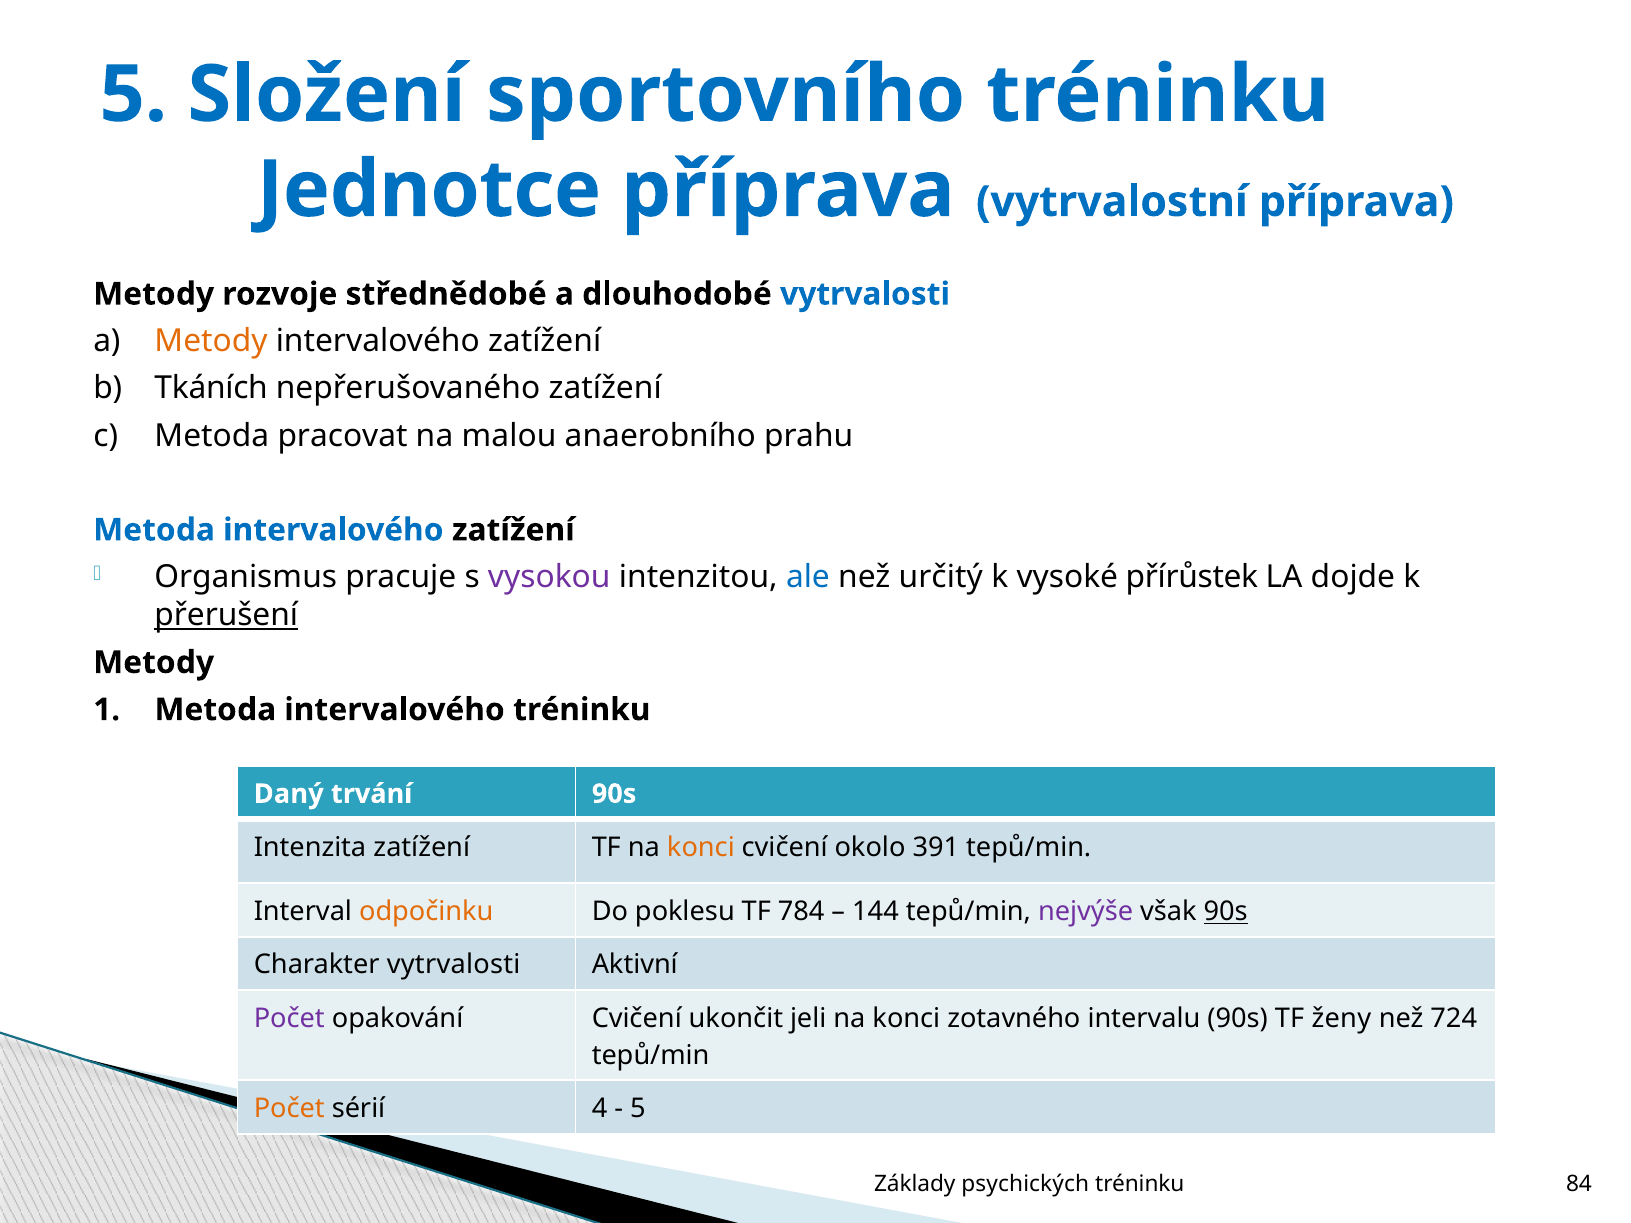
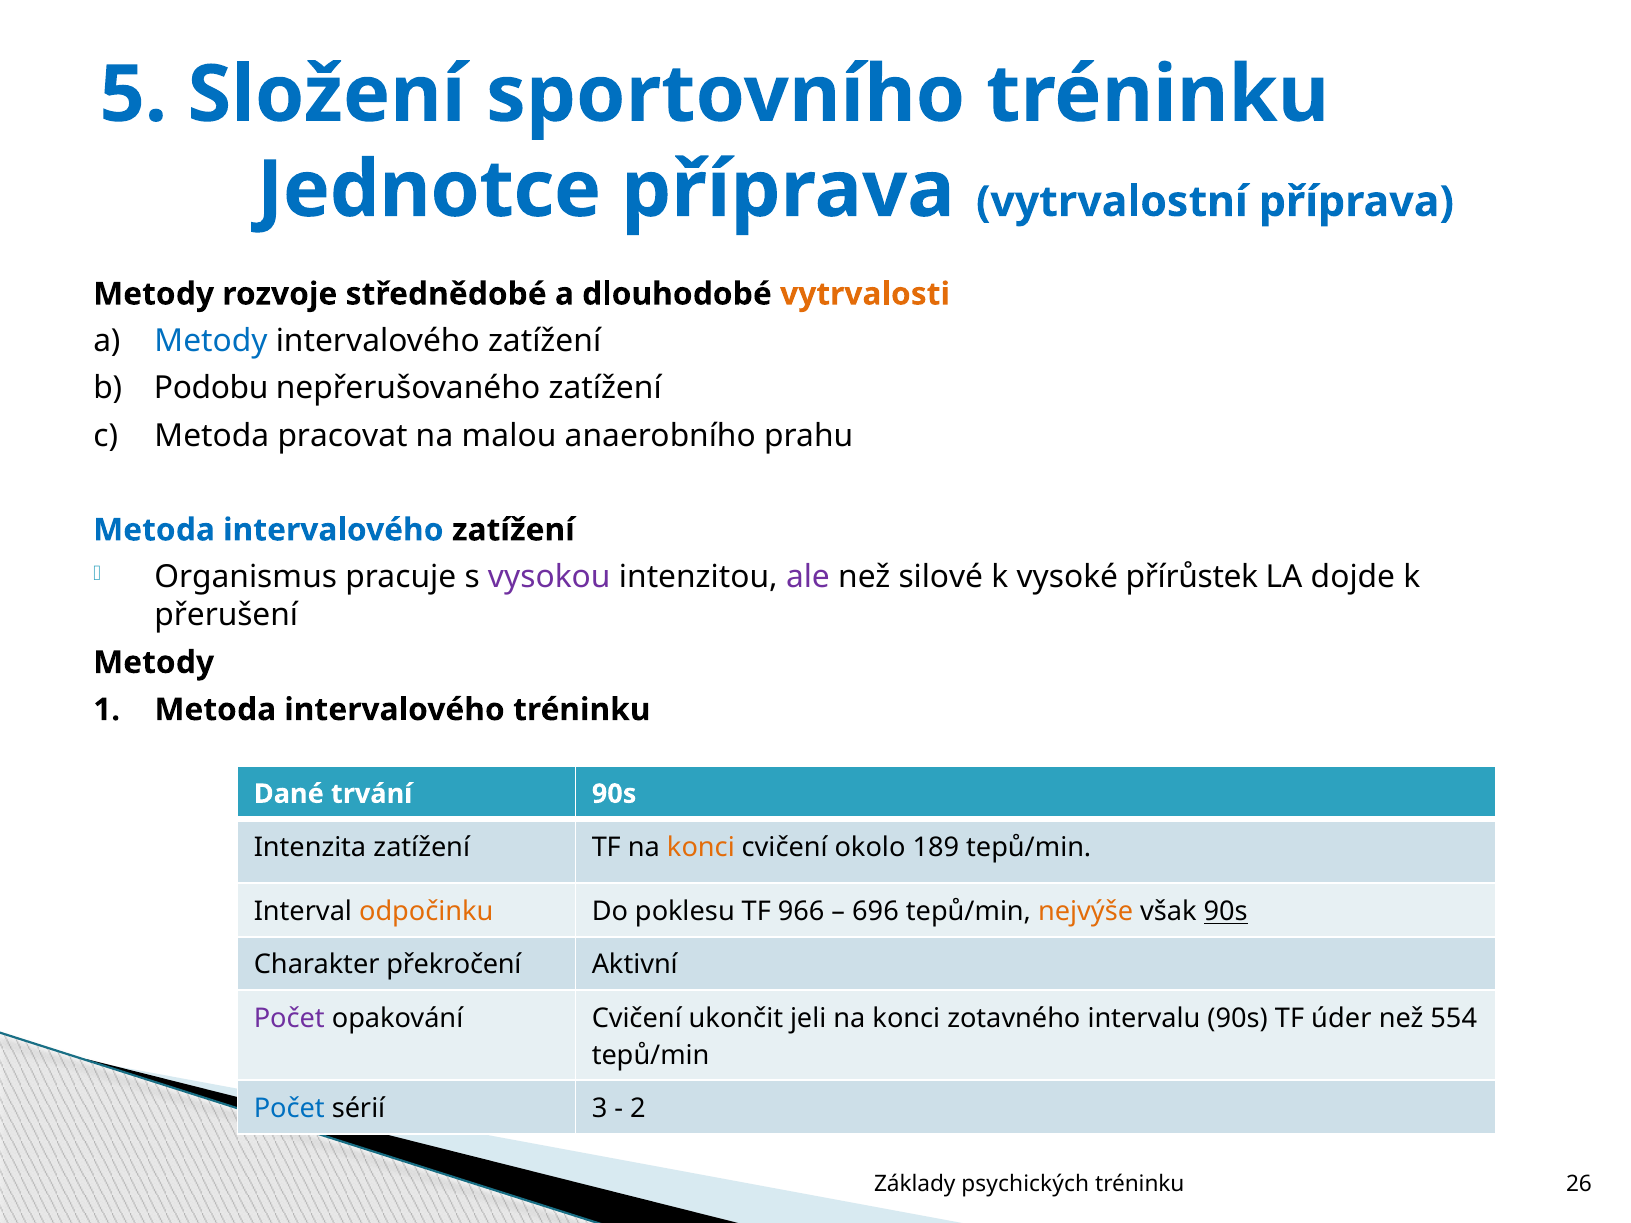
vytrvalosti colour: blue -> orange (865, 294)
Metody colour: orange -> blue (211, 341)
Tkáních: Tkáních -> Podobu (211, 389)
ale colour: blue -> purple (808, 577)
určitý: určitý -> silové (941, 577)
přerušení underline: present -> none (226, 615)
Daný: Daný -> Dané (289, 794)
391: 391 -> 189 (936, 847)
784: 784 -> 966 (801, 912)
144: 144 -> 696 (875, 912)
nejvýše colour: purple -> orange (1086, 912)
Charakter vytrvalosti: vytrvalosti -> překročení (454, 965)
ženy: ženy -> úder (1341, 1019)
724: 724 -> 554 (1454, 1019)
Počet colour: orange -> blue (289, 1109)
4: 4 -> 3 (600, 1109)
5: 5 -> 2 (638, 1109)
84: 84 -> 26 (1579, 1184)
